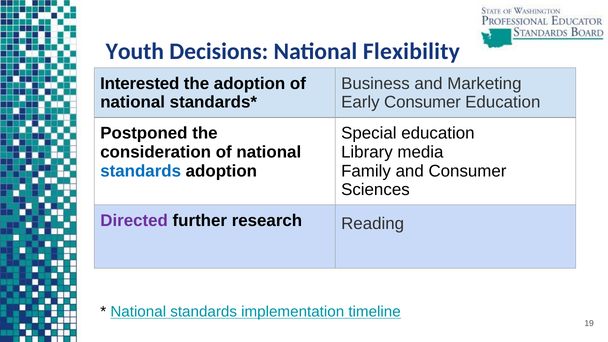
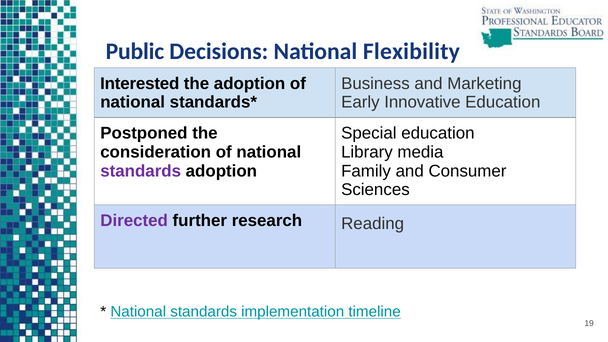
Youth: Youth -> Public (135, 52)
Early Consumer: Consumer -> Innovative (422, 102)
standards colour: blue -> purple (141, 171)
